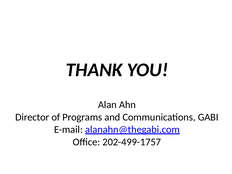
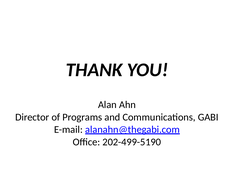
202-499-1757: 202-499-1757 -> 202-499-5190 (132, 142)
